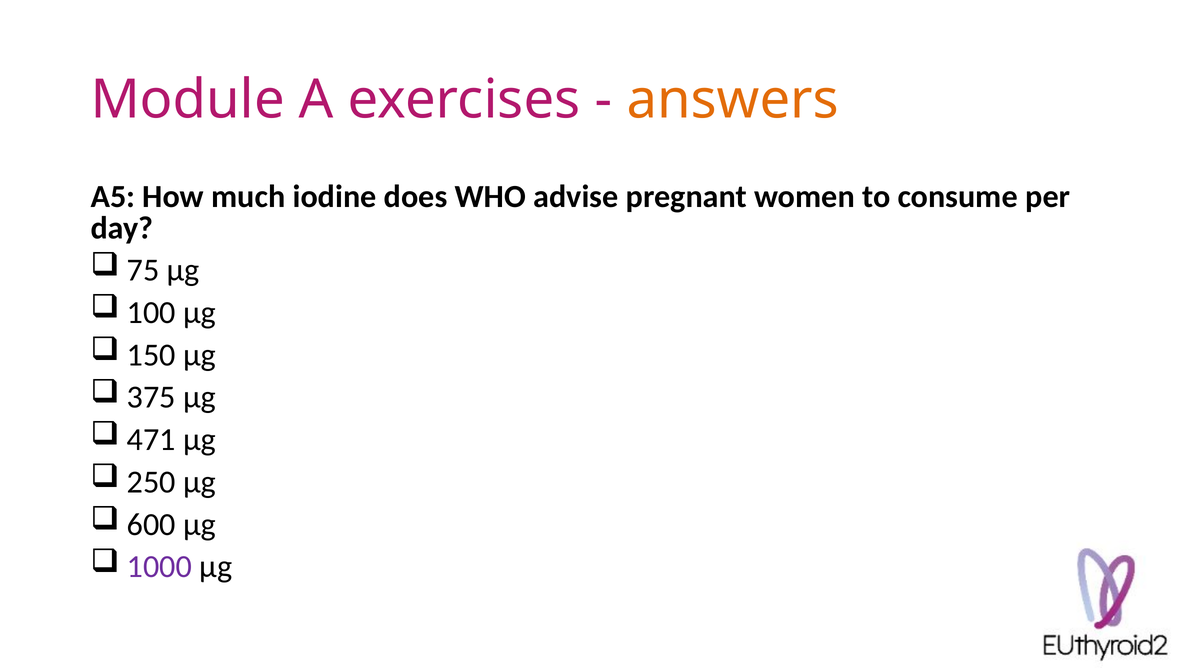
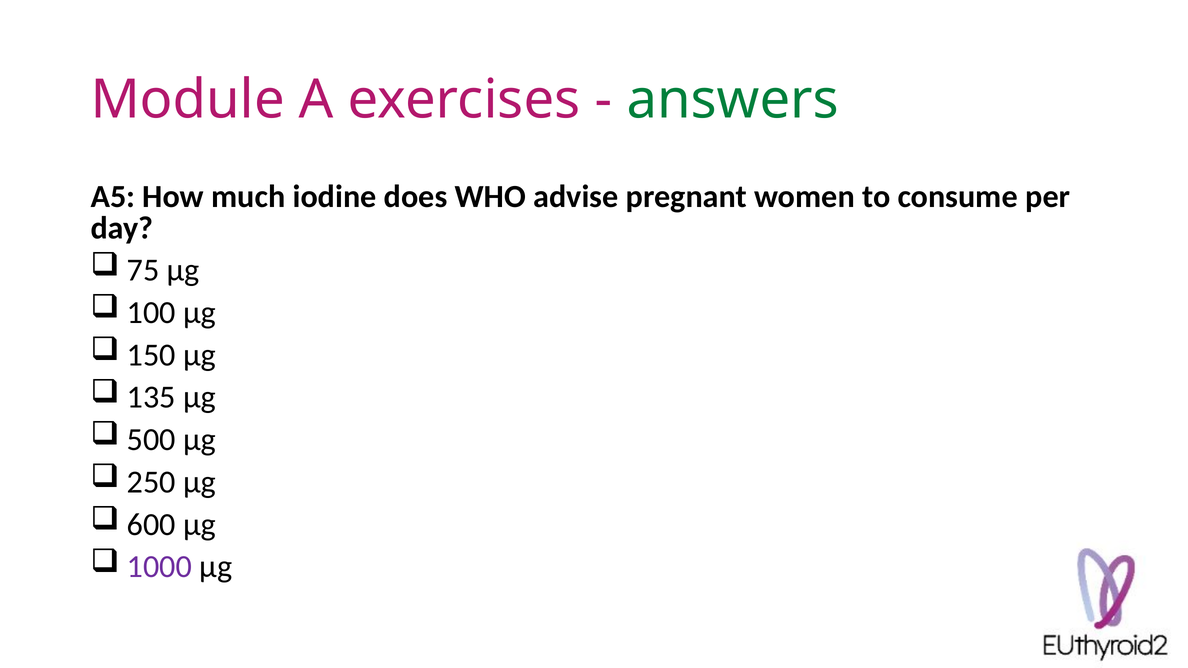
answers colour: orange -> green (733, 100)
375: 375 -> 135 (151, 397)
471: 471 -> 500 (151, 440)
